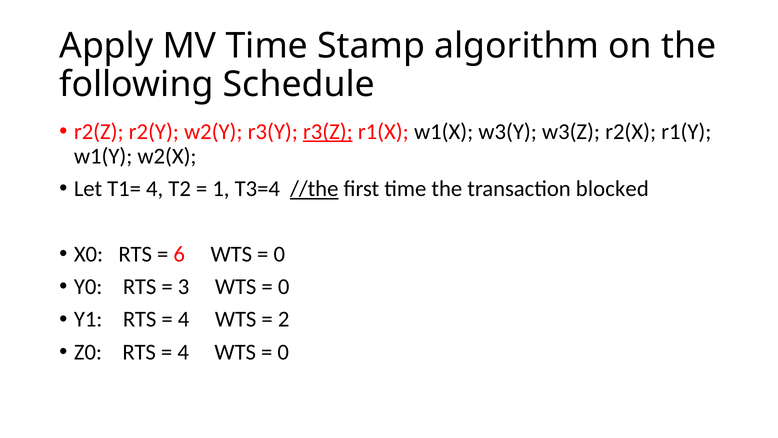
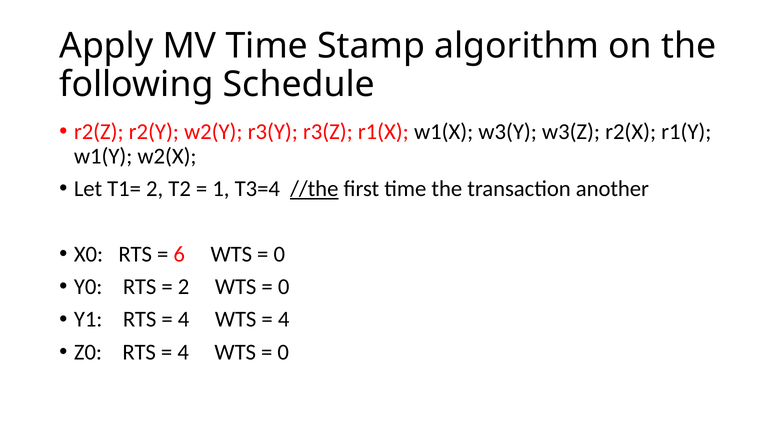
r3(Z underline: present -> none (328, 132)
T1= 4: 4 -> 2 (155, 189)
blocked: blocked -> another (612, 189)
3: 3 -> 2 (184, 287)
2: 2 -> 4 (284, 319)
